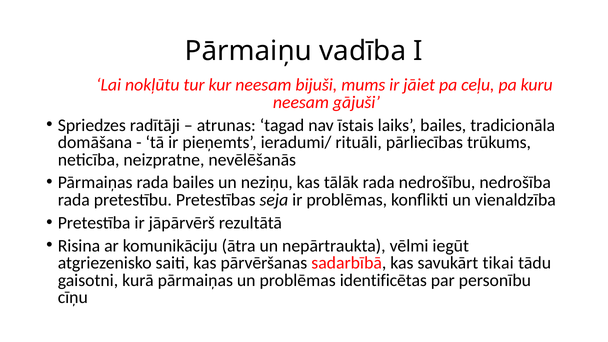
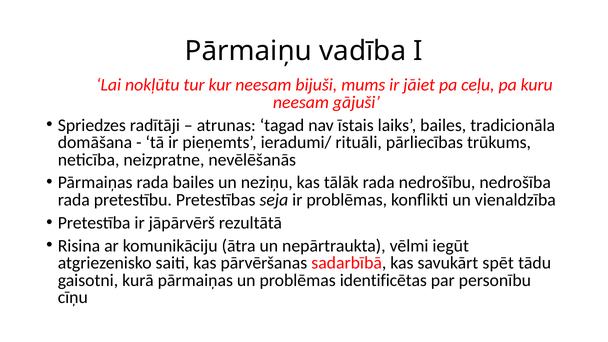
tikai: tikai -> spēt (498, 263)
